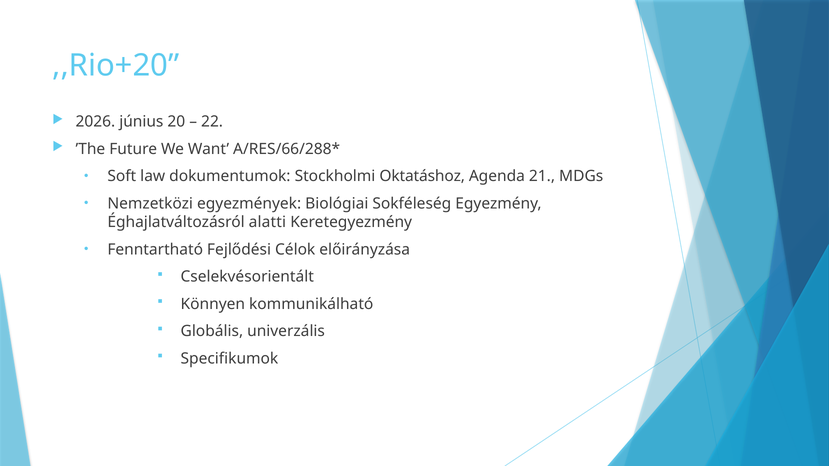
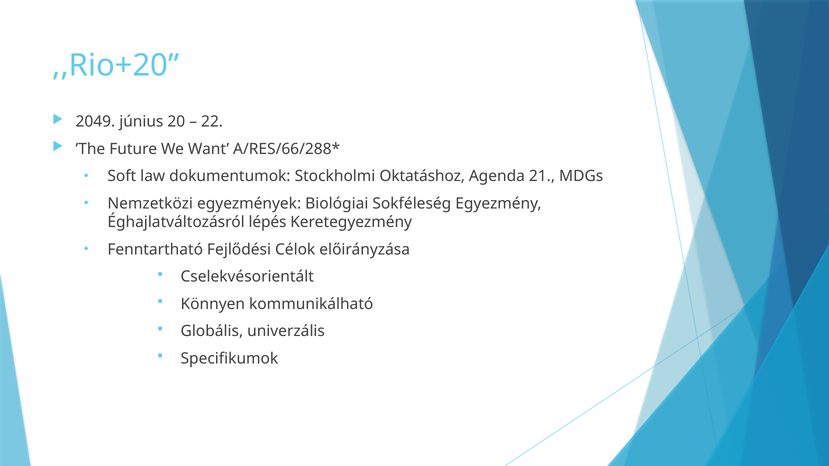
2026: 2026 -> 2049 (95, 122)
alatti: alatti -> lépés (268, 222)
